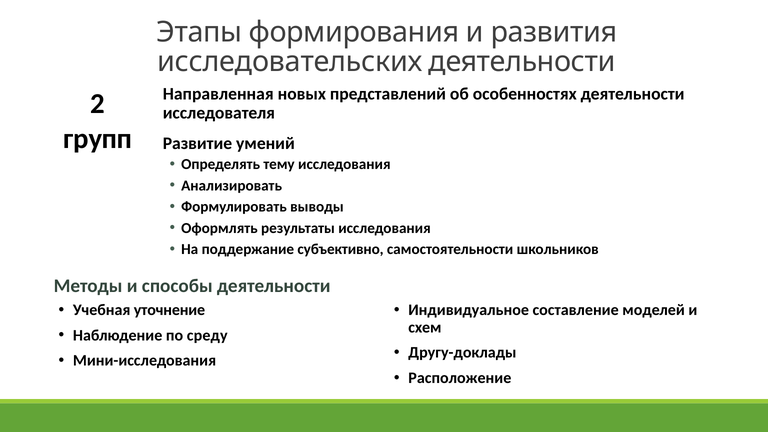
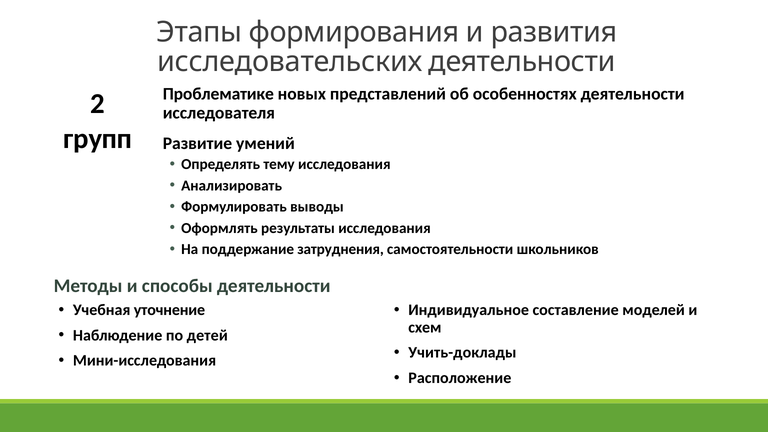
Направленная: Направленная -> Проблематике (218, 94)
субъективно: субъективно -> затруднения (341, 249)
среду: среду -> детей (207, 335)
Другу-доклады: Другу-доклады -> Учить-доклады (462, 353)
